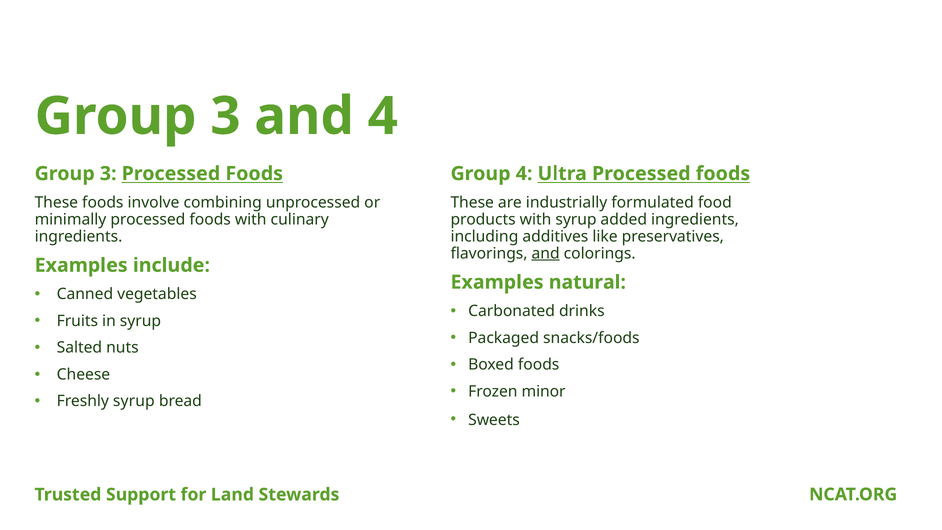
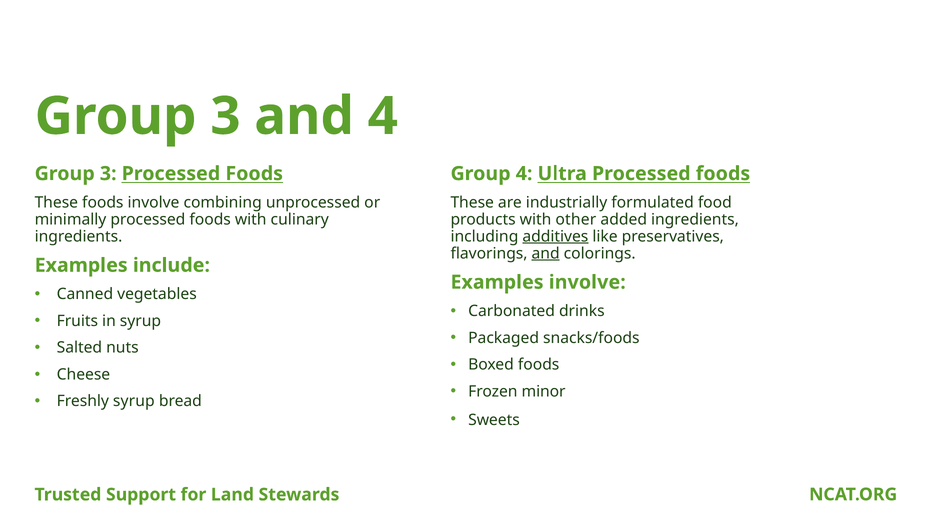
with syrup: syrup -> other (576, 219)
additives underline: none -> present (555, 236)
Examples natural: natural -> involve (587, 282)
